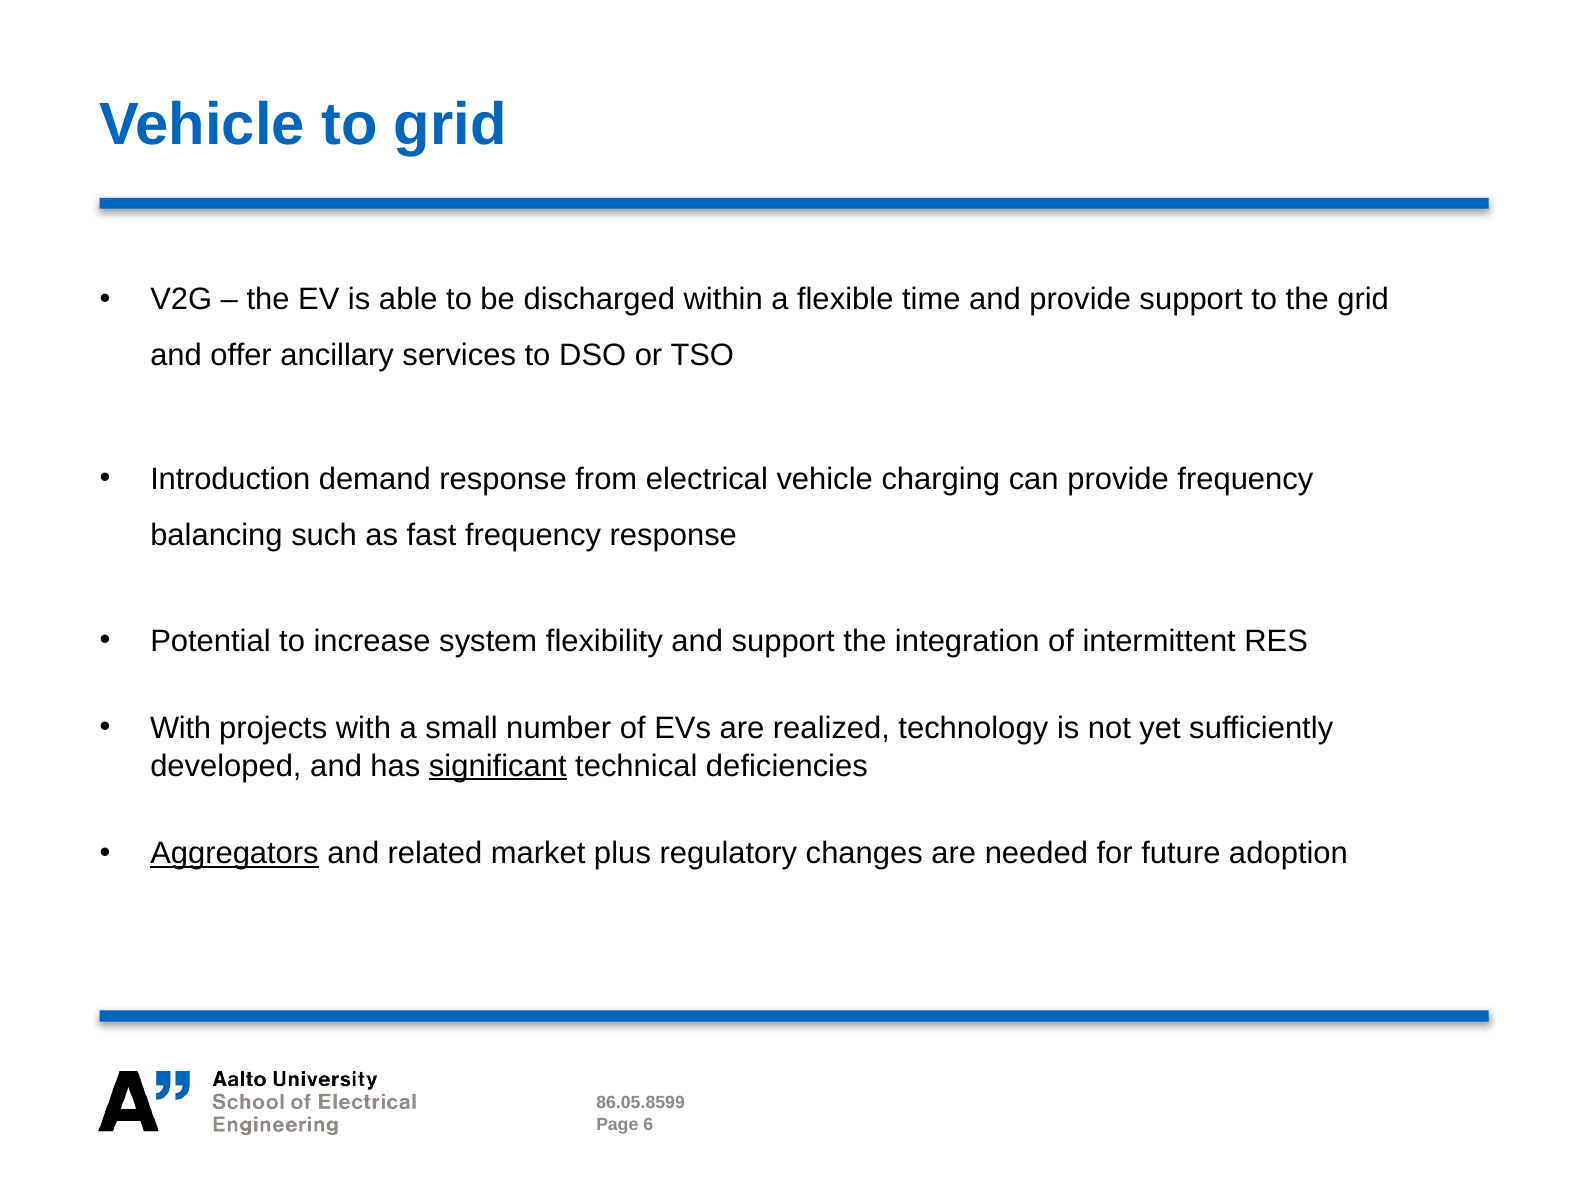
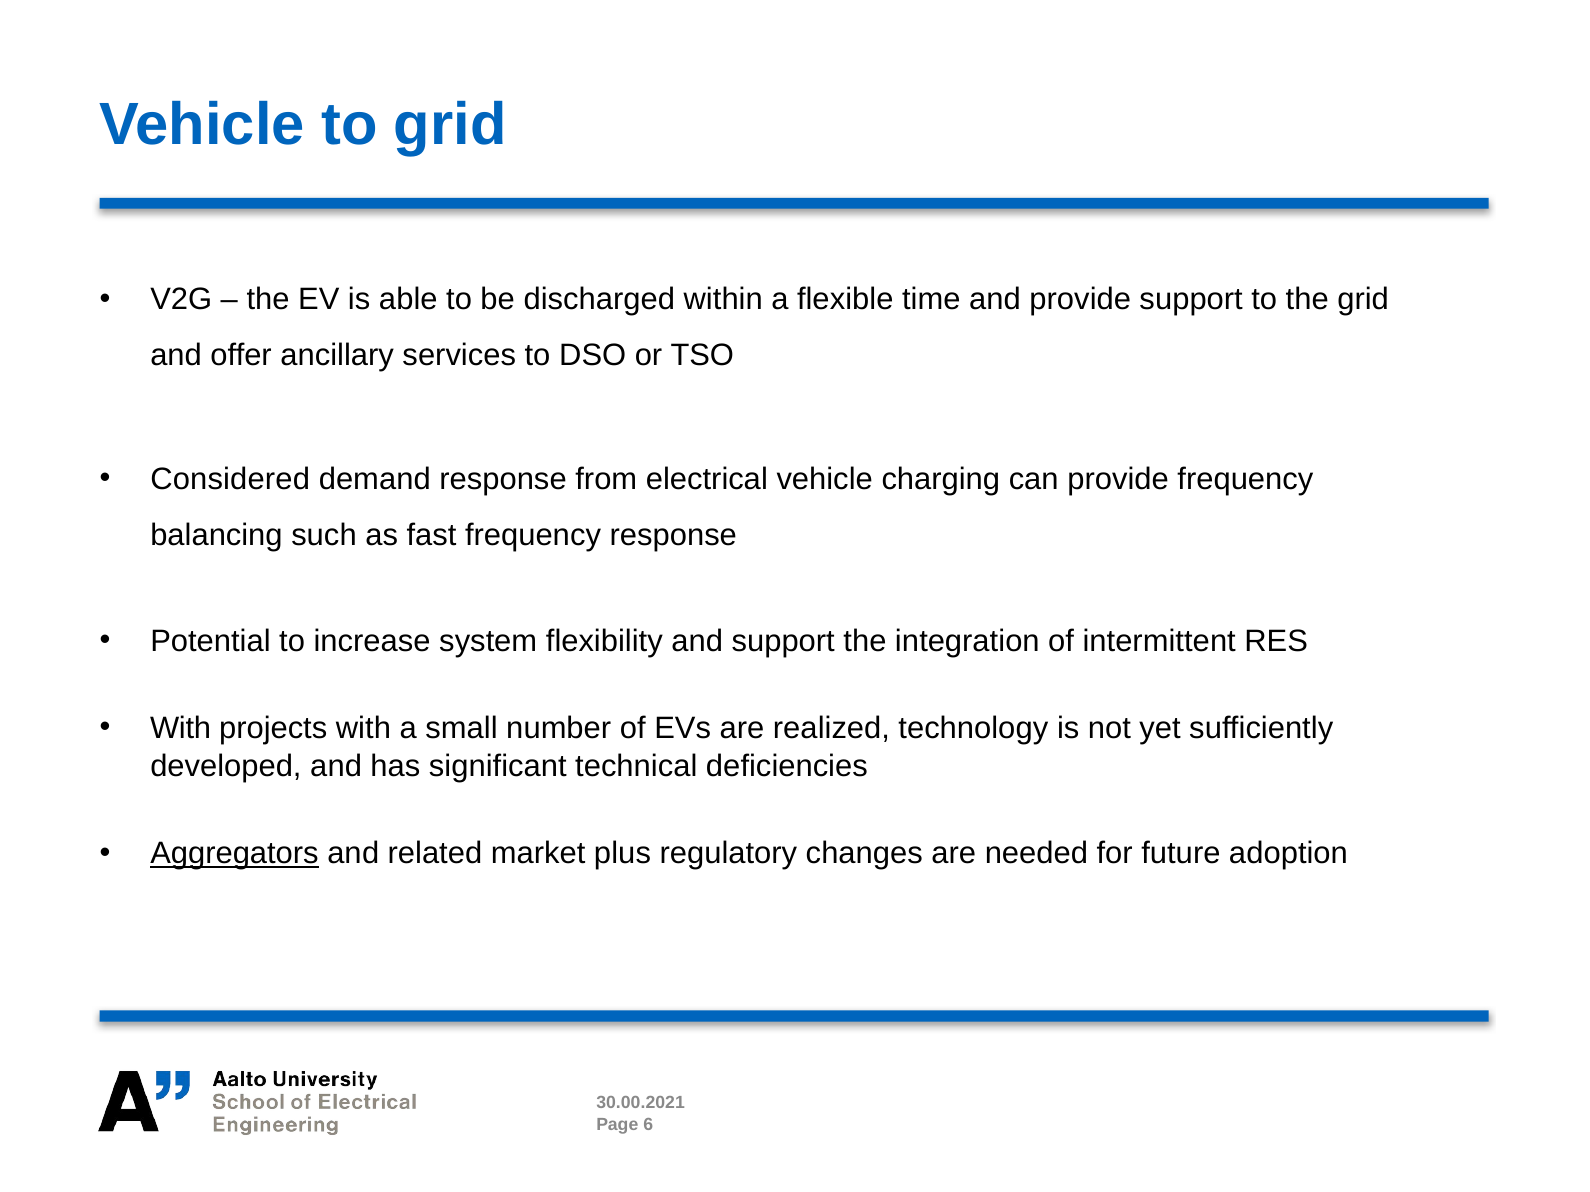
Introduction: Introduction -> Considered (230, 480)
significant underline: present -> none (498, 766)
86.05.8599: 86.05.8599 -> 30.00.2021 (641, 1103)
